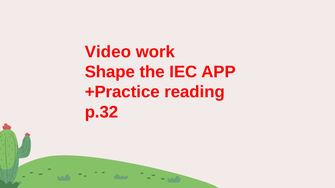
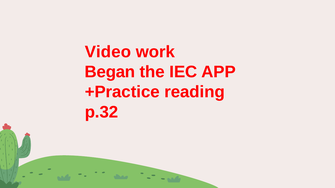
Shape: Shape -> Began (110, 72)
